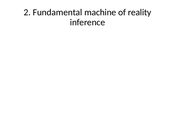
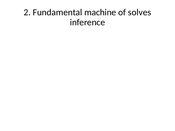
reality: reality -> solves (140, 12)
